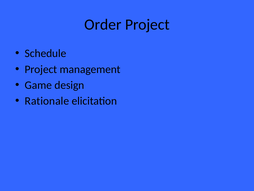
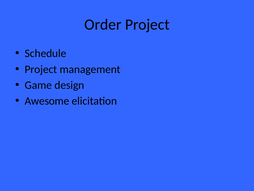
Rationale: Rationale -> Awesome (47, 101)
